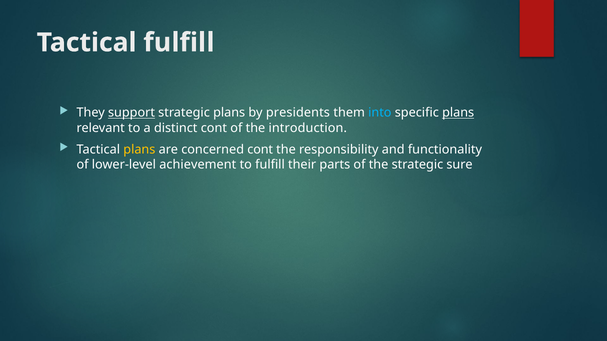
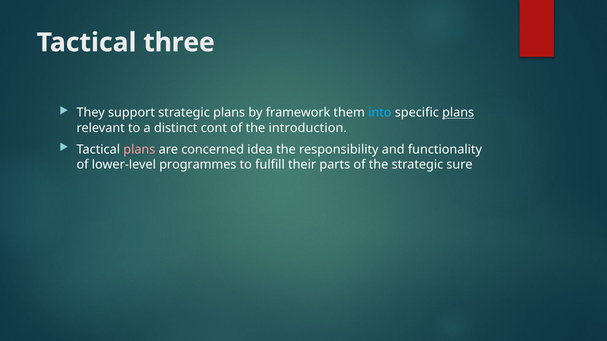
Tactical fulfill: fulfill -> three (179, 43)
support underline: present -> none (132, 113)
presidents: presidents -> framework (298, 113)
plans colour: yellow -> pink (139, 150)
concerned cont: cont -> idea (260, 150)
achievement: achievement -> programmes (198, 165)
